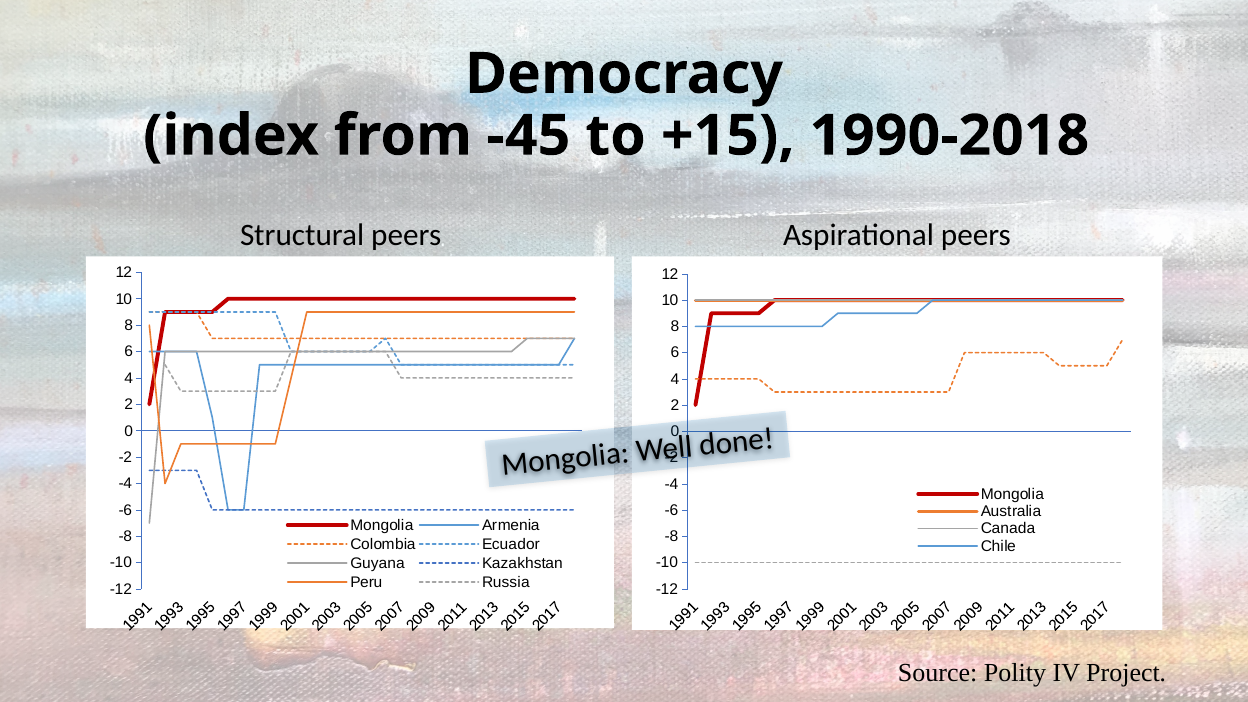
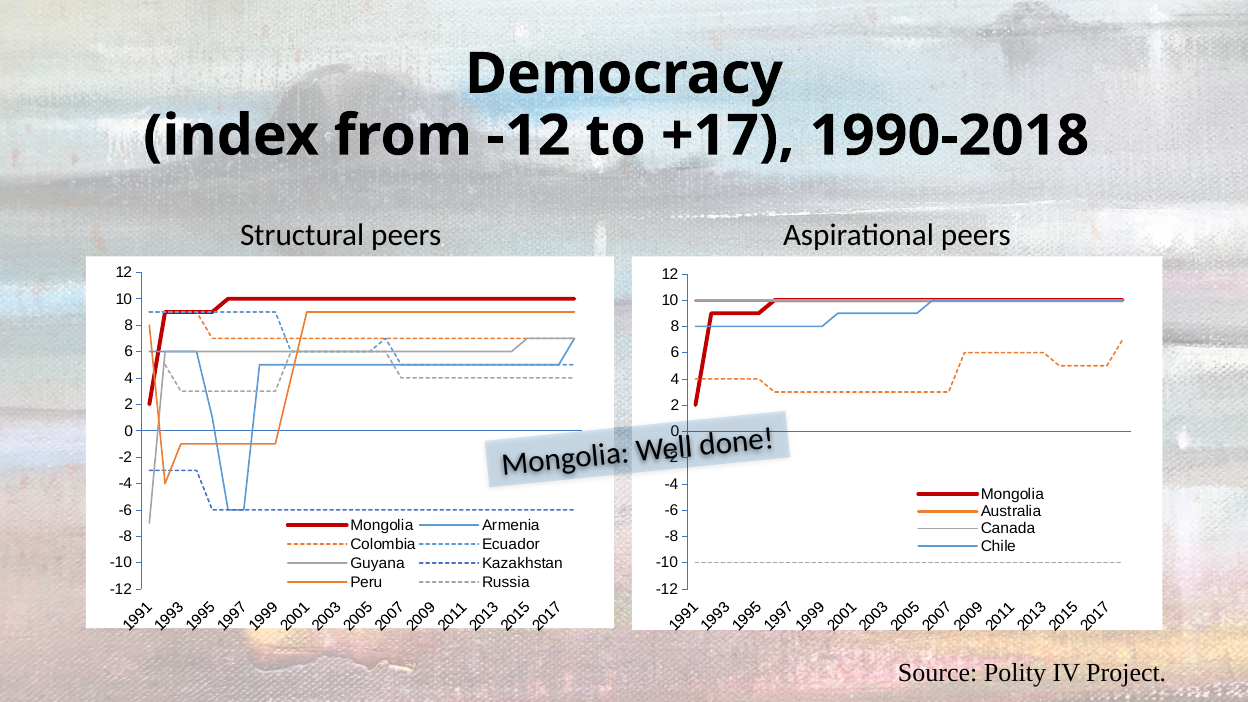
from -45: -45 -> -12 (529, 136)
+15: +15 -> +17 (728, 136)
